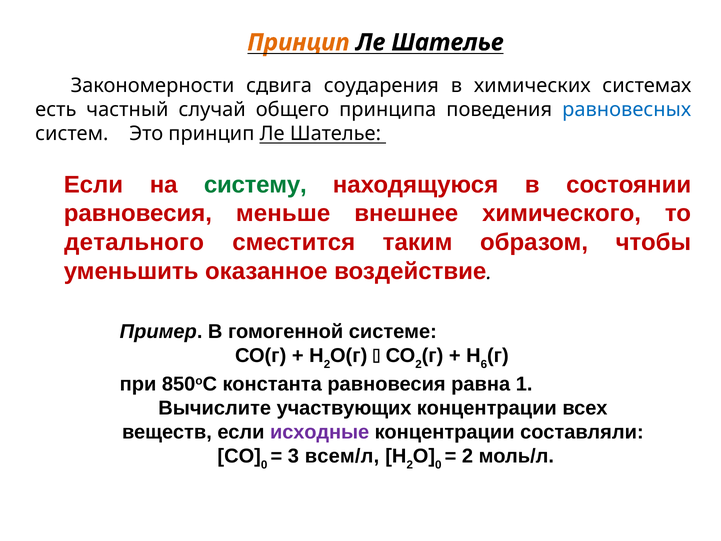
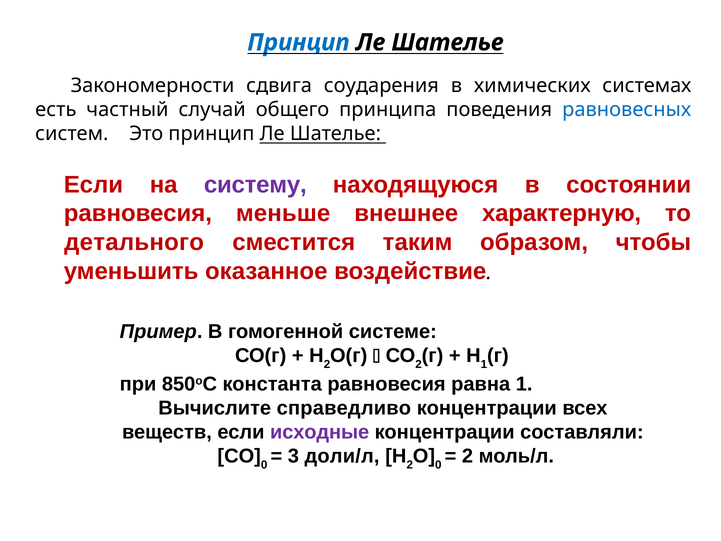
Принцип colour: orange -> blue (299, 42)
систему colour: green -> purple (255, 184)
химического: химического -> характерную (562, 213)
6: 6 -> 1 (484, 364)
участвующих: участвующих -> справедливо (344, 408)
всем/л: всем/л -> доли/л (342, 456)
